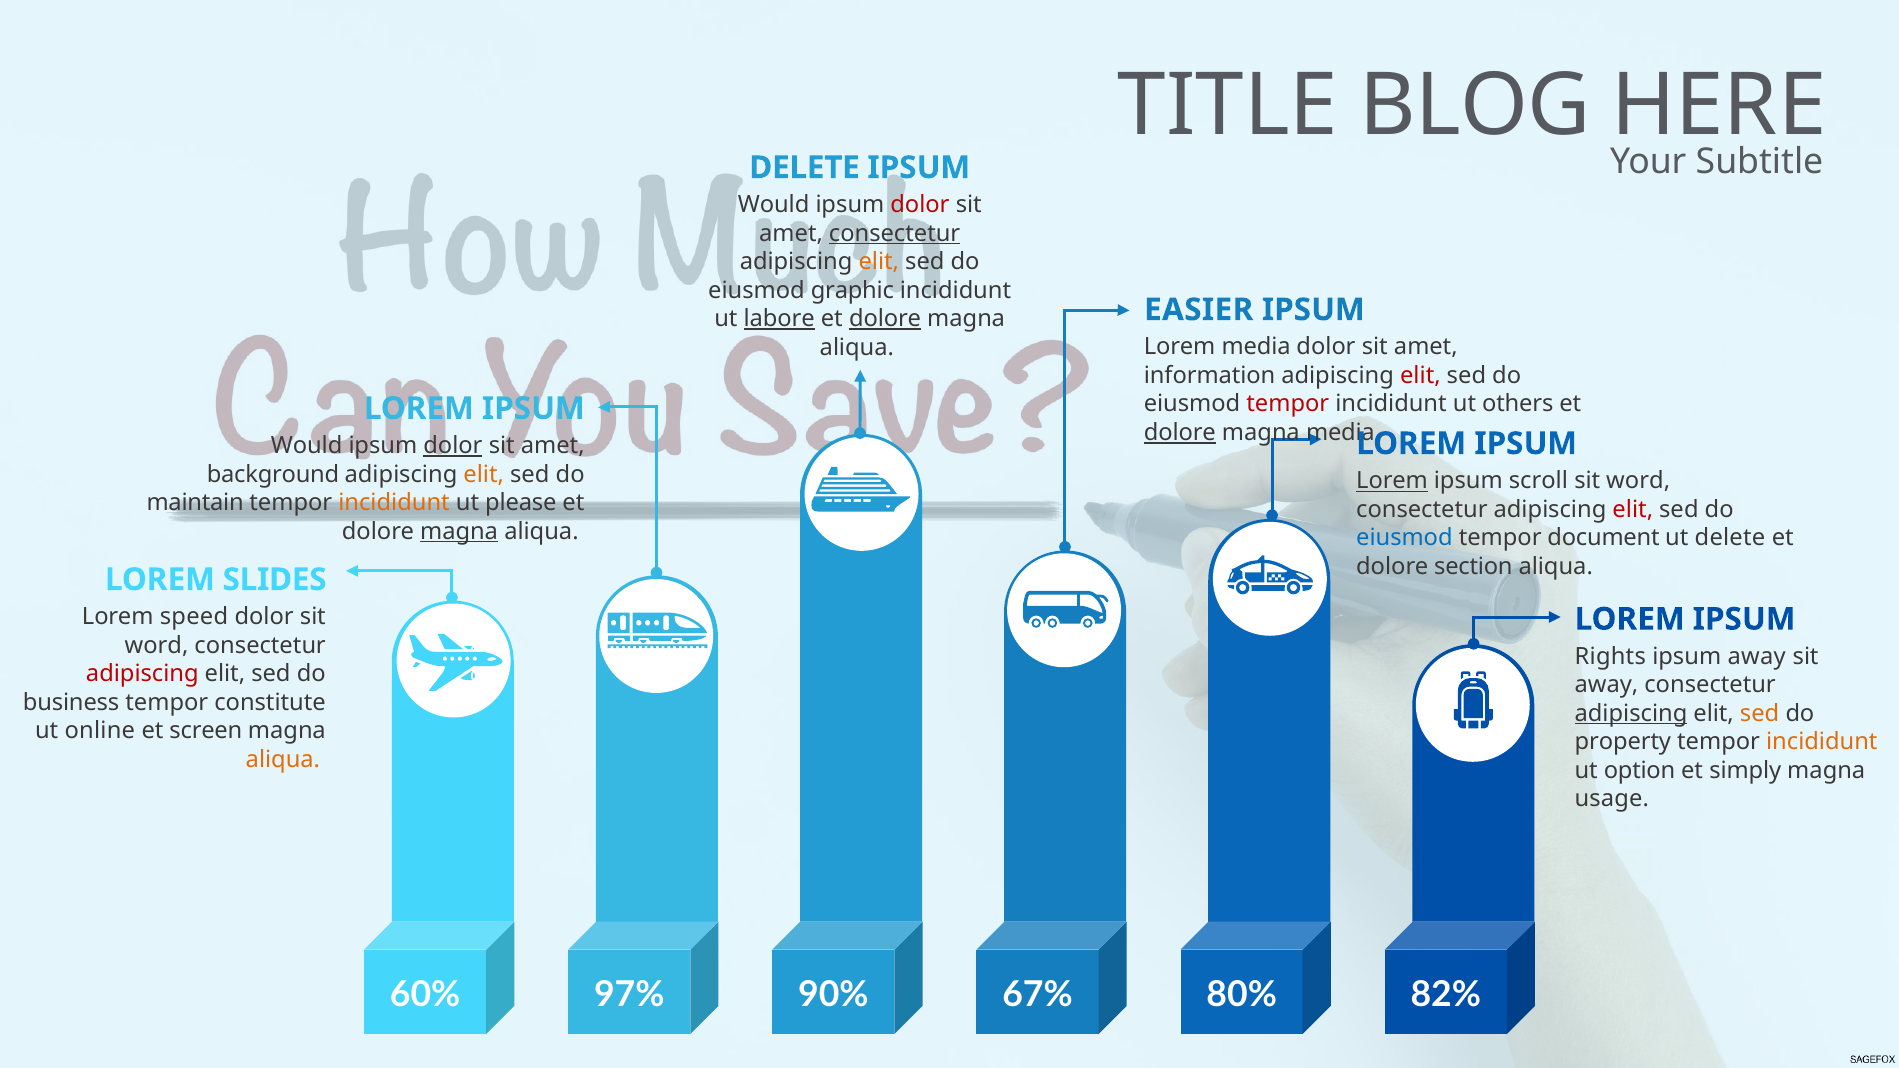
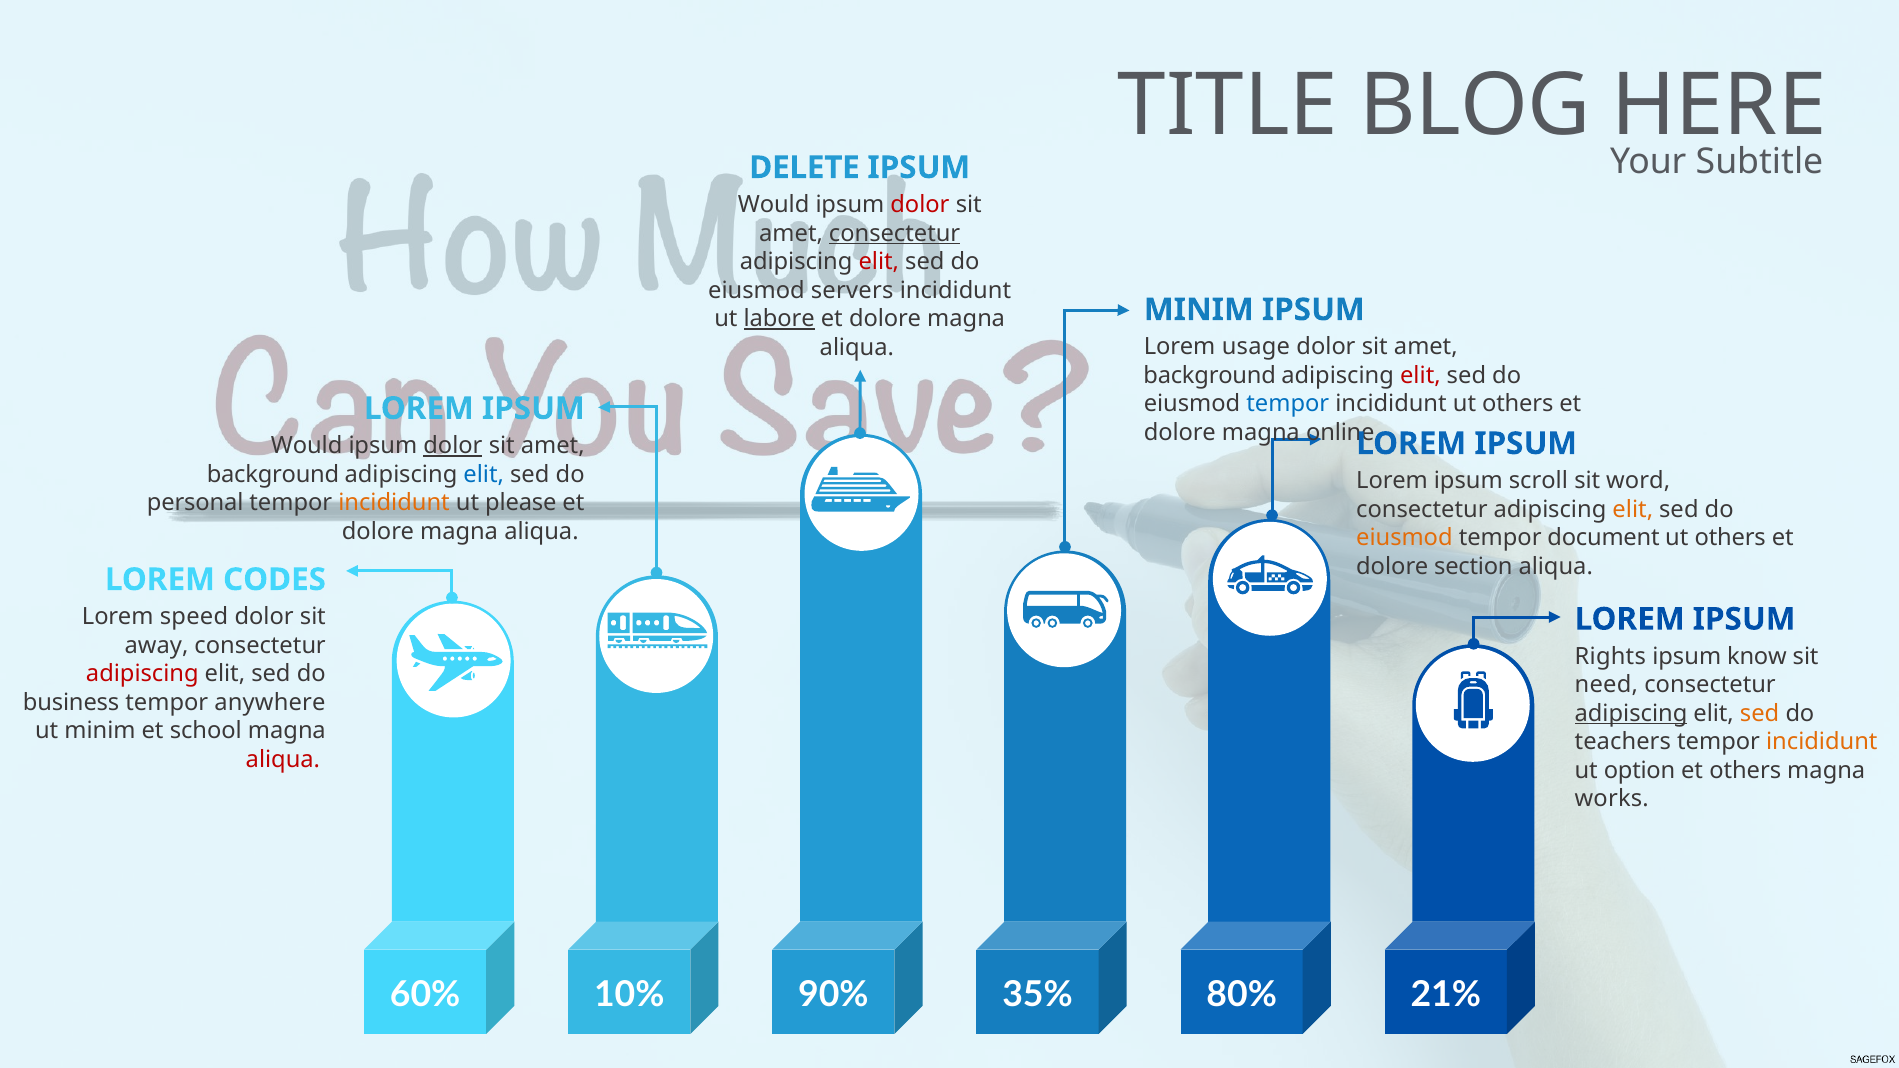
elit colour: orange -> red (879, 262)
graphic: graphic -> servers (852, 291)
EASIER: EASIER -> MINIM (1199, 310)
dolore underline: present -> none (885, 319)
Lorem media: media -> usage (1256, 347)
information: information -> background (1210, 376)
tempor colour: red -> blue (1288, 404)
dolore underline: present -> none (1180, 433)
magna media: media -> online (1343, 433)
elit colour: orange -> blue (484, 475)
Lorem underline: present -> none (1392, 481)
maintain: maintain -> personal (195, 503)
elit colour: red -> orange (1633, 510)
magna underline: present -> none (459, 531)
eiusmod colour: blue -> orange (1404, 538)
delete: delete -> others (1730, 538)
SLIDES: SLIDES -> CODES (275, 580)
word: word -> away (157, 646)
ipsum away: away -> know (1757, 657)
away: away -> need (1606, 685)
constitute: constitute -> anywhere (270, 703)
ut online: online -> minim (100, 731)
screen: screen -> school (206, 731)
property: property -> teachers (1623, 742)
aliqua colour: orange -> red (283, 760)
et simply: simply -> others (1745, 771)
usage: usage -> works (1612, 799)
97%: 97% -> 10% (629, 994)
67%: 67% -> 35% (1038, 994)
82%: 82% -> 21% (1446, 994)
